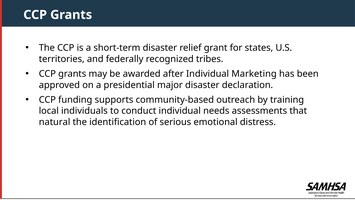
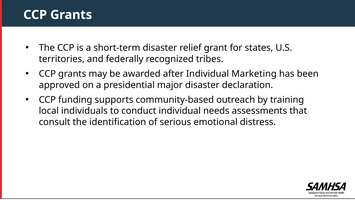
natural: natural -> consult (55, 122)
